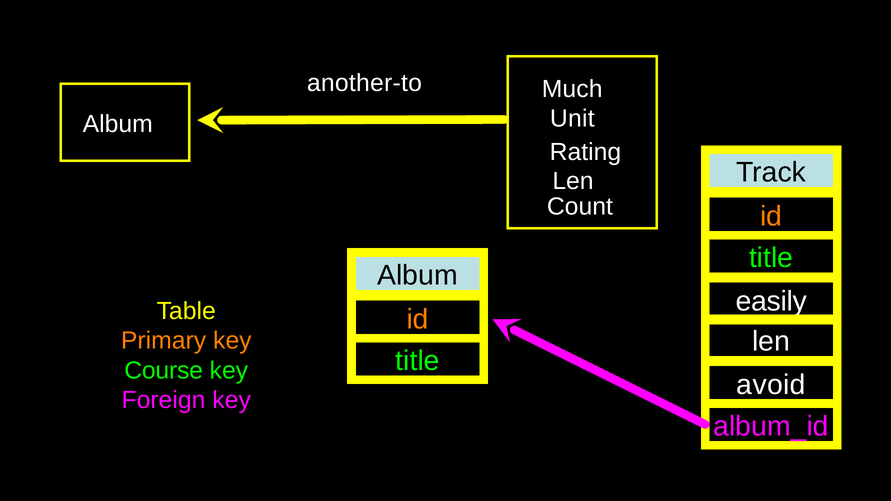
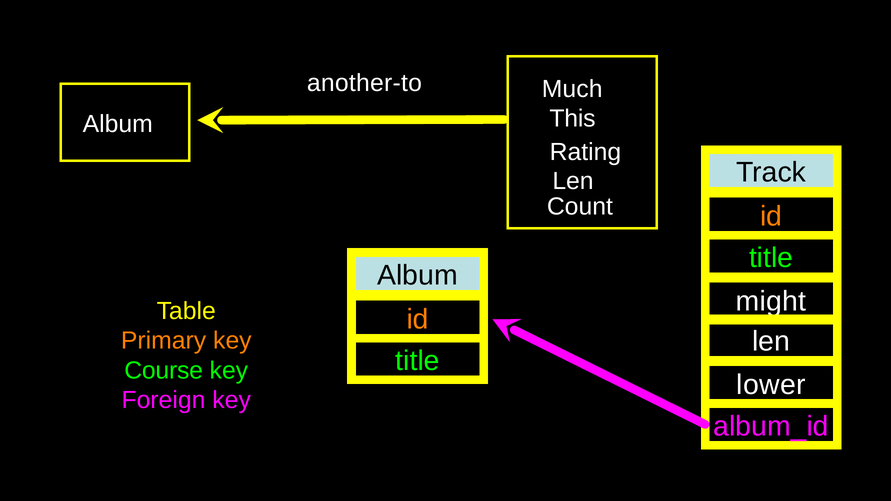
Unit: Unit -> This (572, 118)
easily: easily -> might (771, 301)
avoid: avoid -> lower (771, 385)
